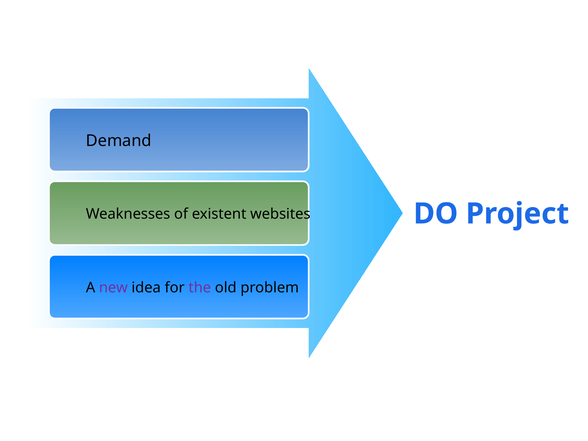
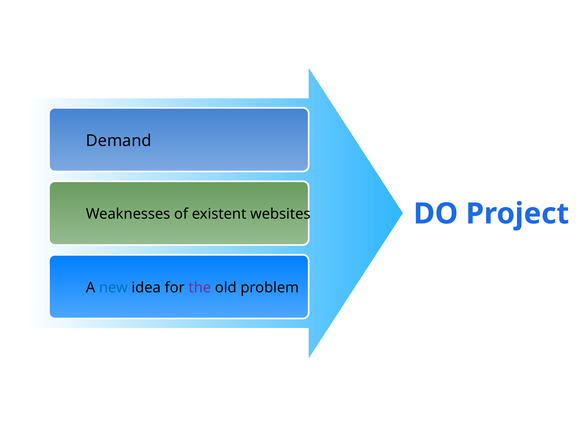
new colour: purple -> blue (113, 288)
